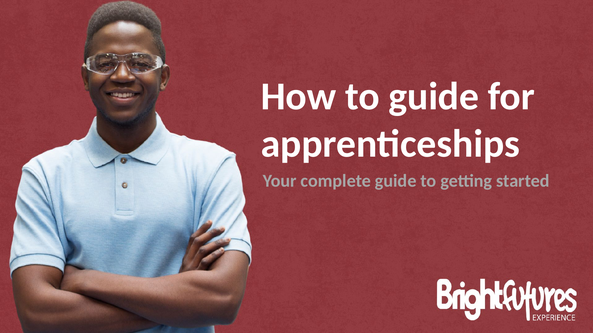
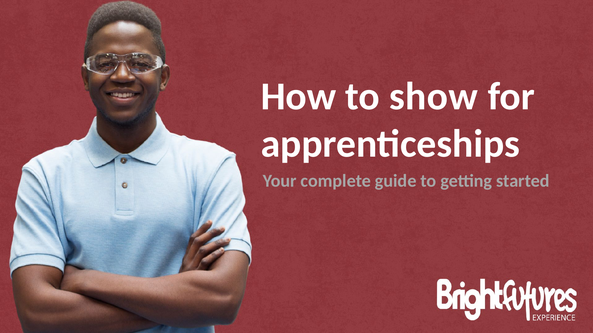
to guide: guide -> show (434, 97)
